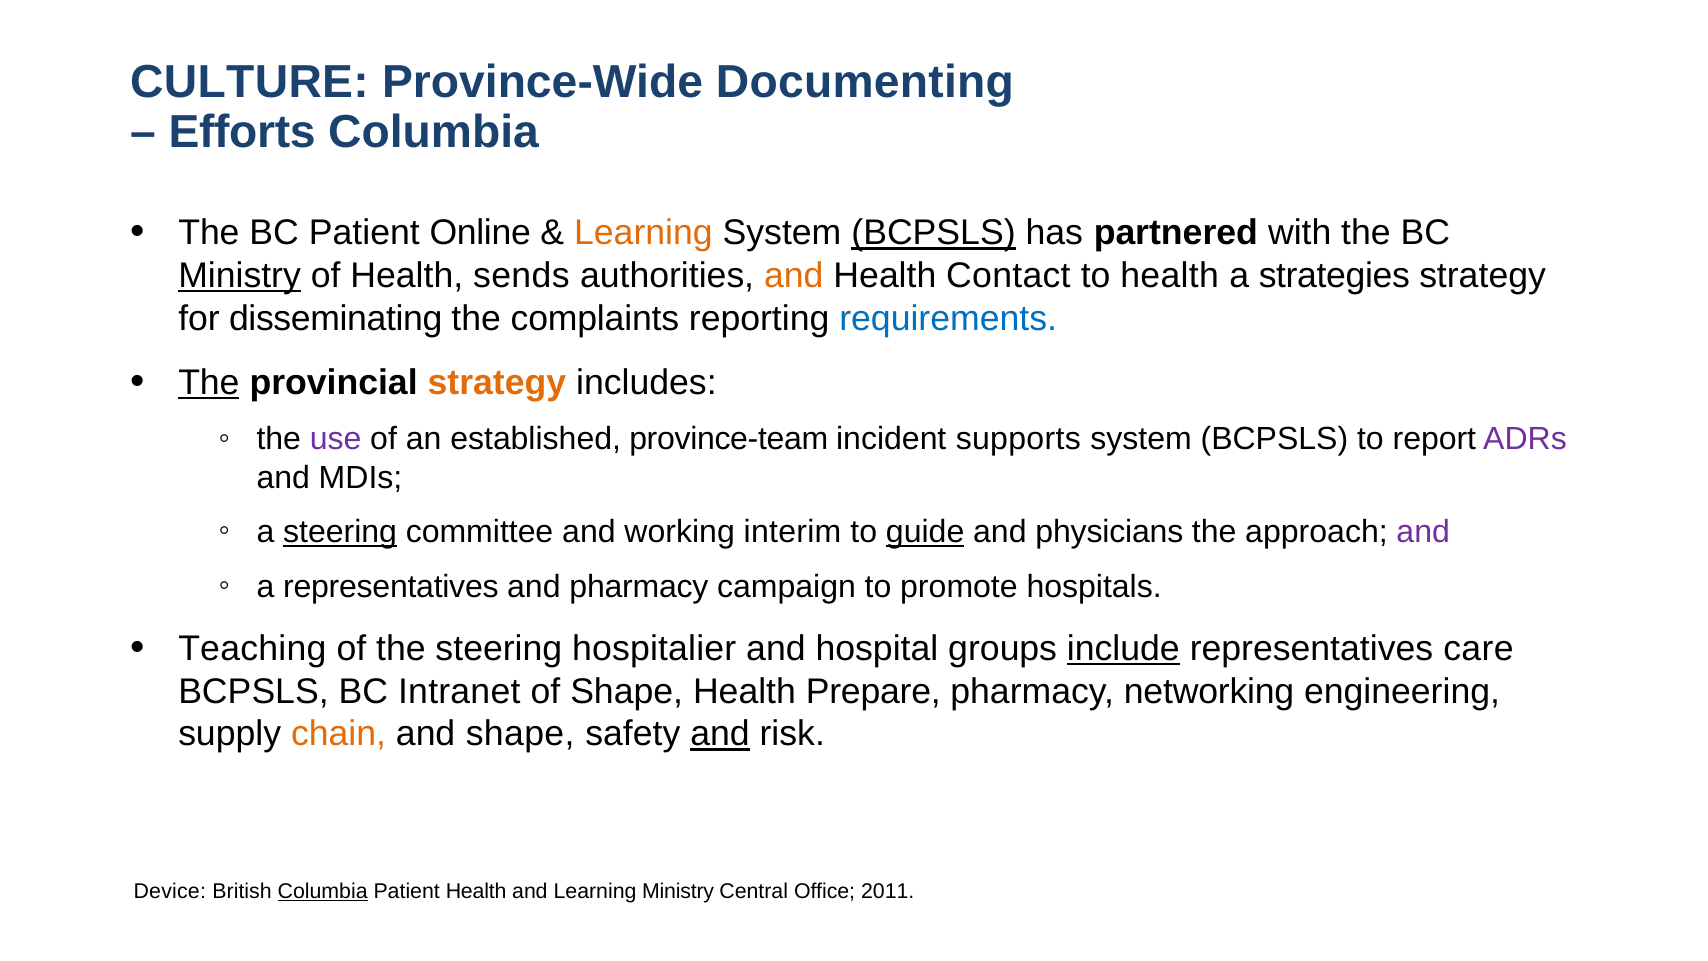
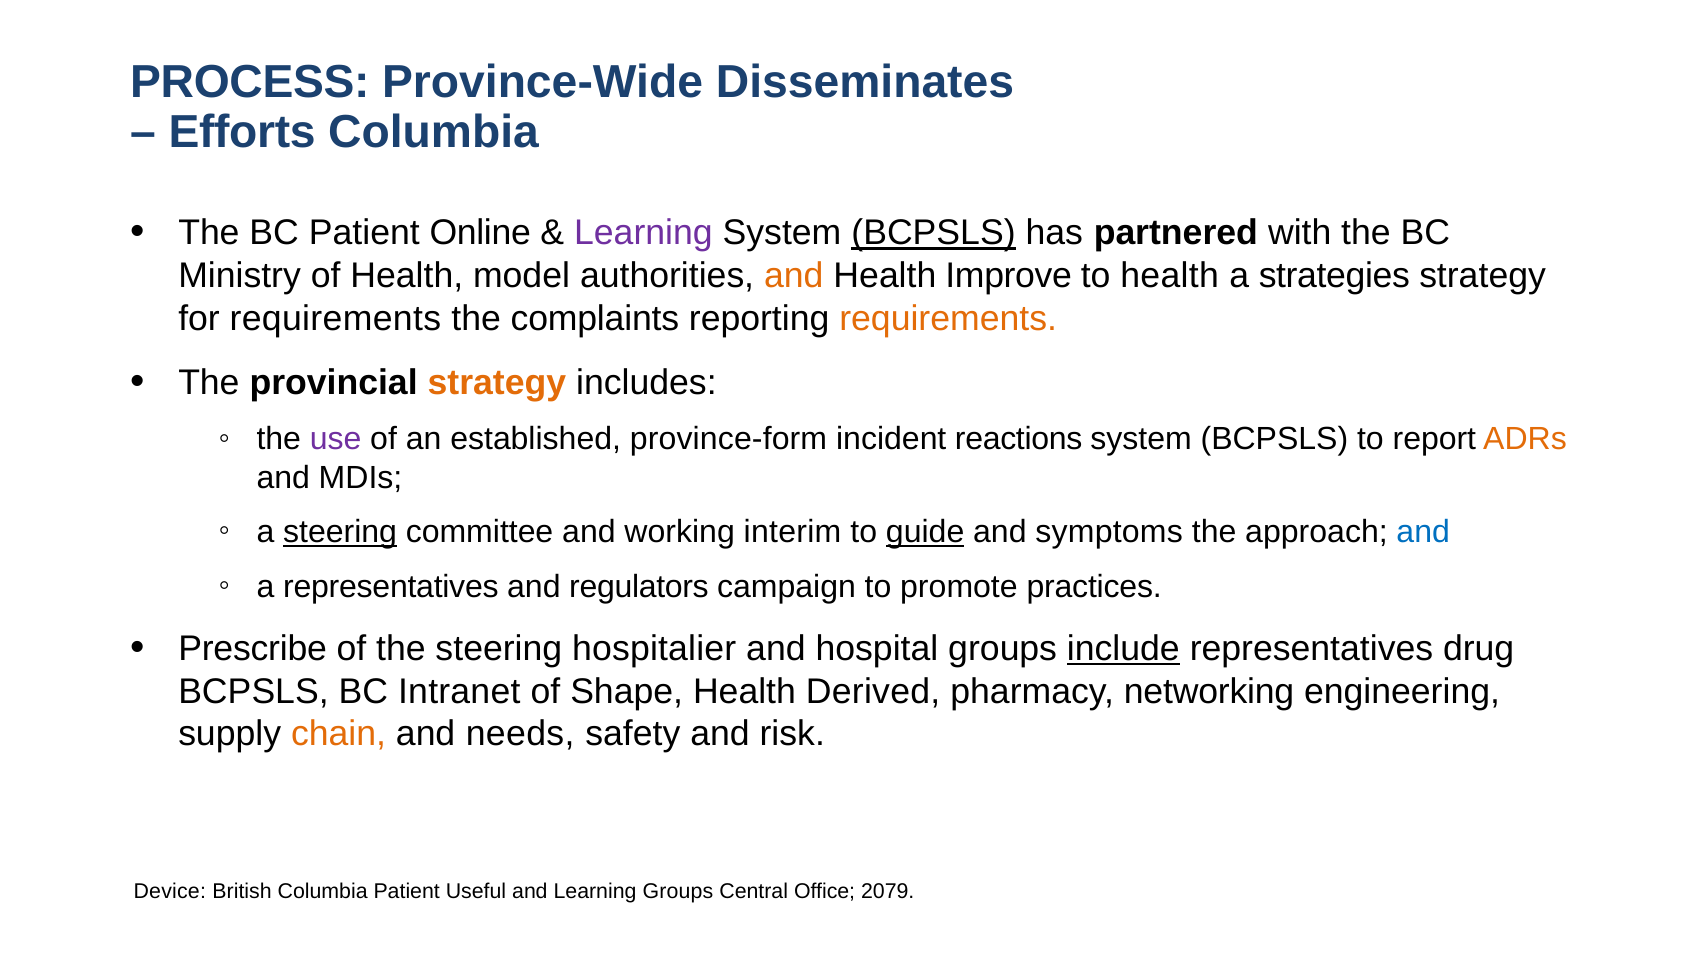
CULTURE: CULTURE -> PROCESS (250, 82)
Documenting: Documenting -> Disseminates (865, 82)
Learning colour: orange -> purple (643, 233)
Ministry underline: present -> none (240, 276)
sends: sends -> model (522, 276)
Contact: Contact -> Improve (1009, 276)
for disseminating: disseminating -> requirements (335, 319)
requirements colour: blue -> orange (948, 319)
The underline: present -> none (209, 383)
province-team: province-team -> province-form (729, 439)
supports: supports -> reactions (1019, 439)
ADRs colour: purple -> orange (1525, 439)
physicians: physicians -> symptoms (1109, 532)
and colour: purple -> blue (1423, 532)
and pharmacy: pharmacy -> regulators (639, 586)
hospitals: hospitals -> practices (1094, 586)
Teaching: Teaching -> Prescribe (253, 649)
care: care -> drug (1479, 649)
Prepare: Prepare -> Derived (873, 691)
and shape: shape -> needs (520, 734)
and underline: present -> none (720, 734)
Columbia underline: present -> none (323, 891)
Patient Health: Health -> Useful (476, 891)
Learning Ministry: Ministry -> Groups (678, 891)
2011: 2011 -> 2079 (888, 891)
